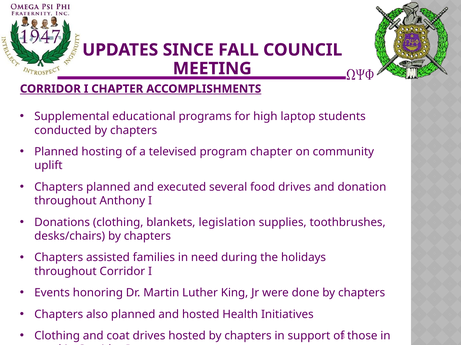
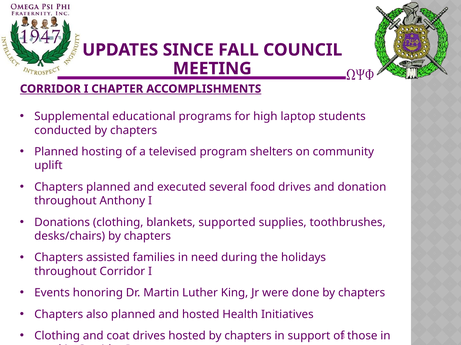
program chapter: chapter -> shelters (271, 152)
legislation: legislation -> supported (227, 223)
